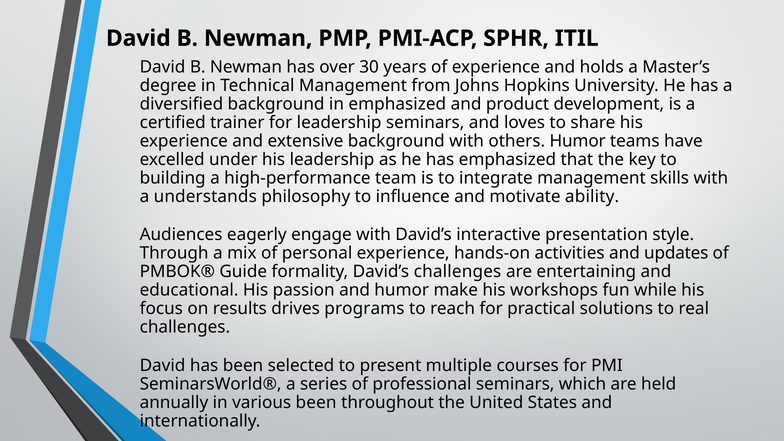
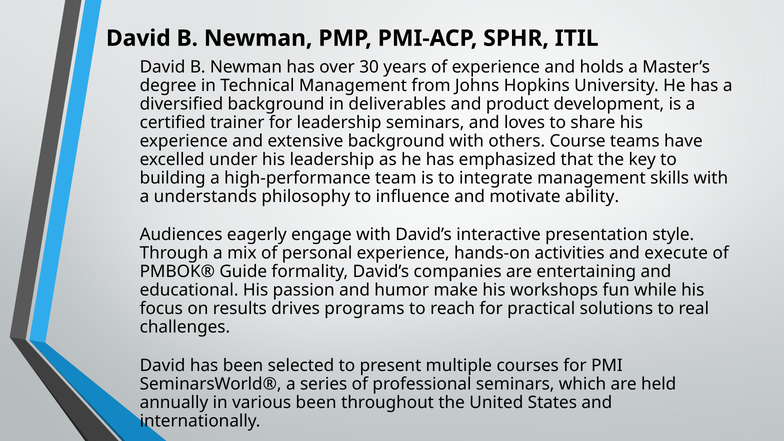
in emphasized: emphasized -> deliverables (397, 104)
others Humor: Humor -> Course (578, 141)
updates: updates -> execute (676, 253)
David’s challenges: challenges -> companies (458, 272)
